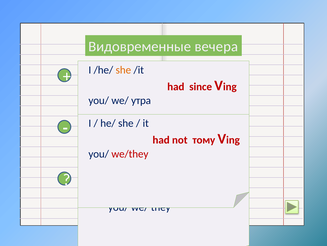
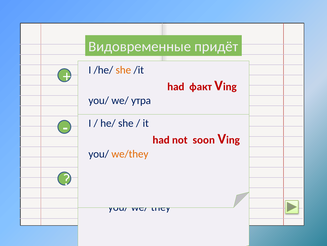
вечера: вечера -> придёт (216, 46)
since: since -> факт (201, 86)
тому: тому -> soon (204, 140)
we/they colour: red -> orange (130, 153)
